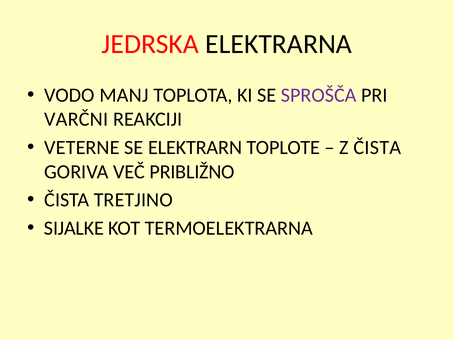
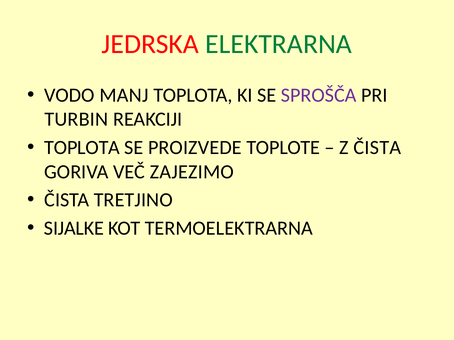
ELEKTRARNA colour: black -> green (279, 44)
VARČNI: VARČNI -> TURBIN (76, 119)
VETERNE: VETERNE -> TOPLOTA (82, 148)
ELEKTRARN: ELEKTRARN -> PROIZVEDE (195, 148)
PRIBLIŽNO: PRIBLIŽNO -> ZAJEZIMO (192, 172)
